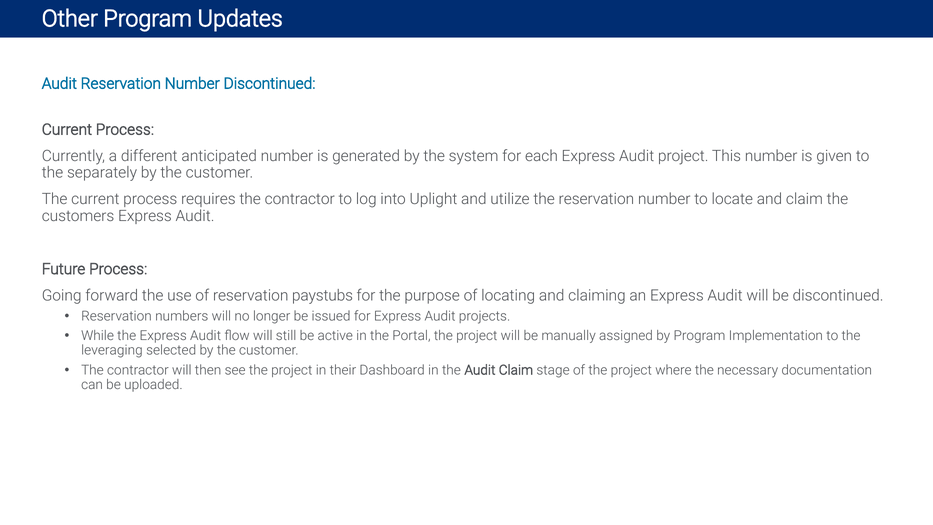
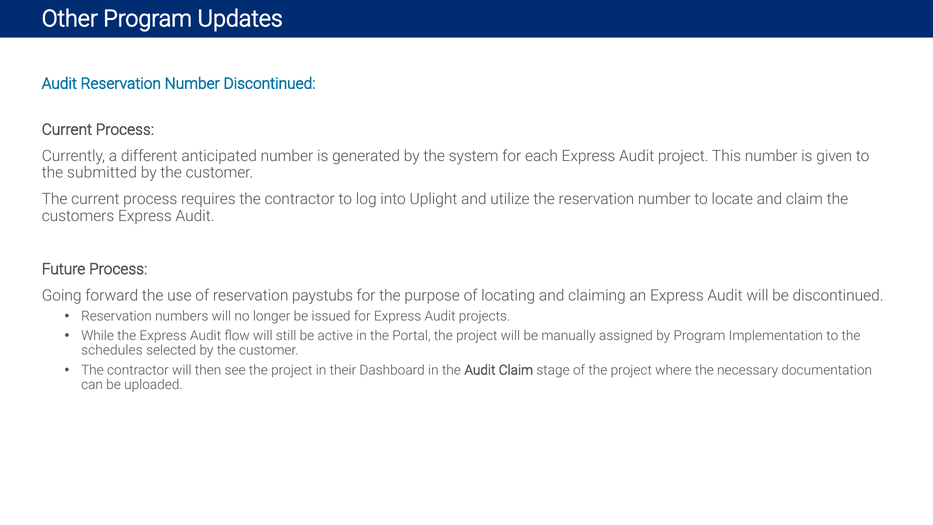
separately: separately -> submitted (102, 173)
leveraging: leveraging -> schedules (112, 350)
